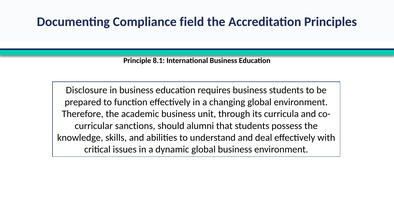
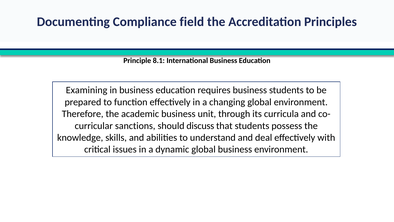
Disclosure: Disclosure -> Examining (87, 90)
alumni: alumni -> discuss (200, 126)
